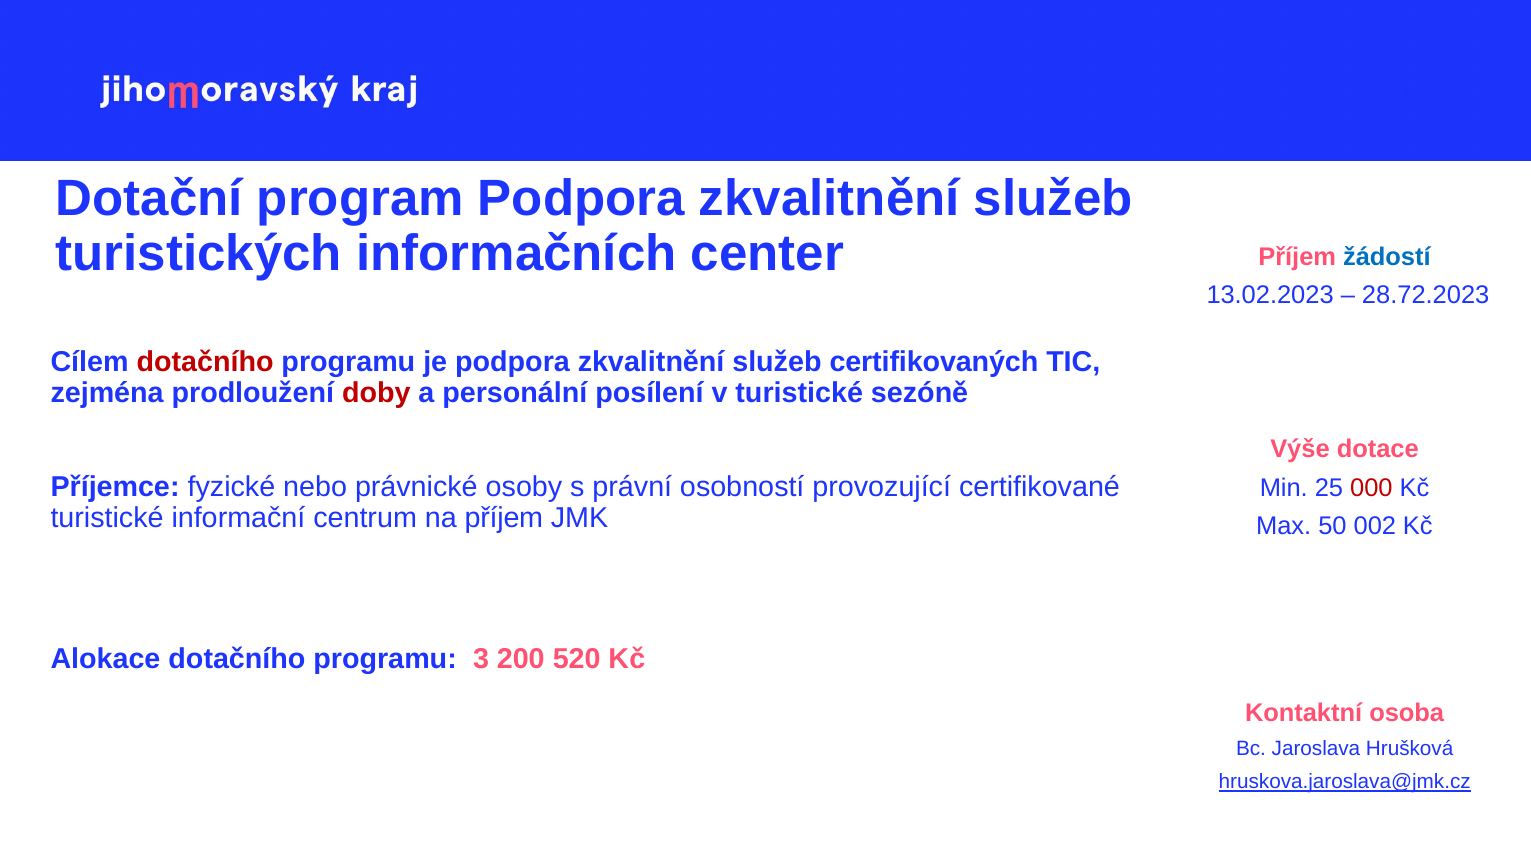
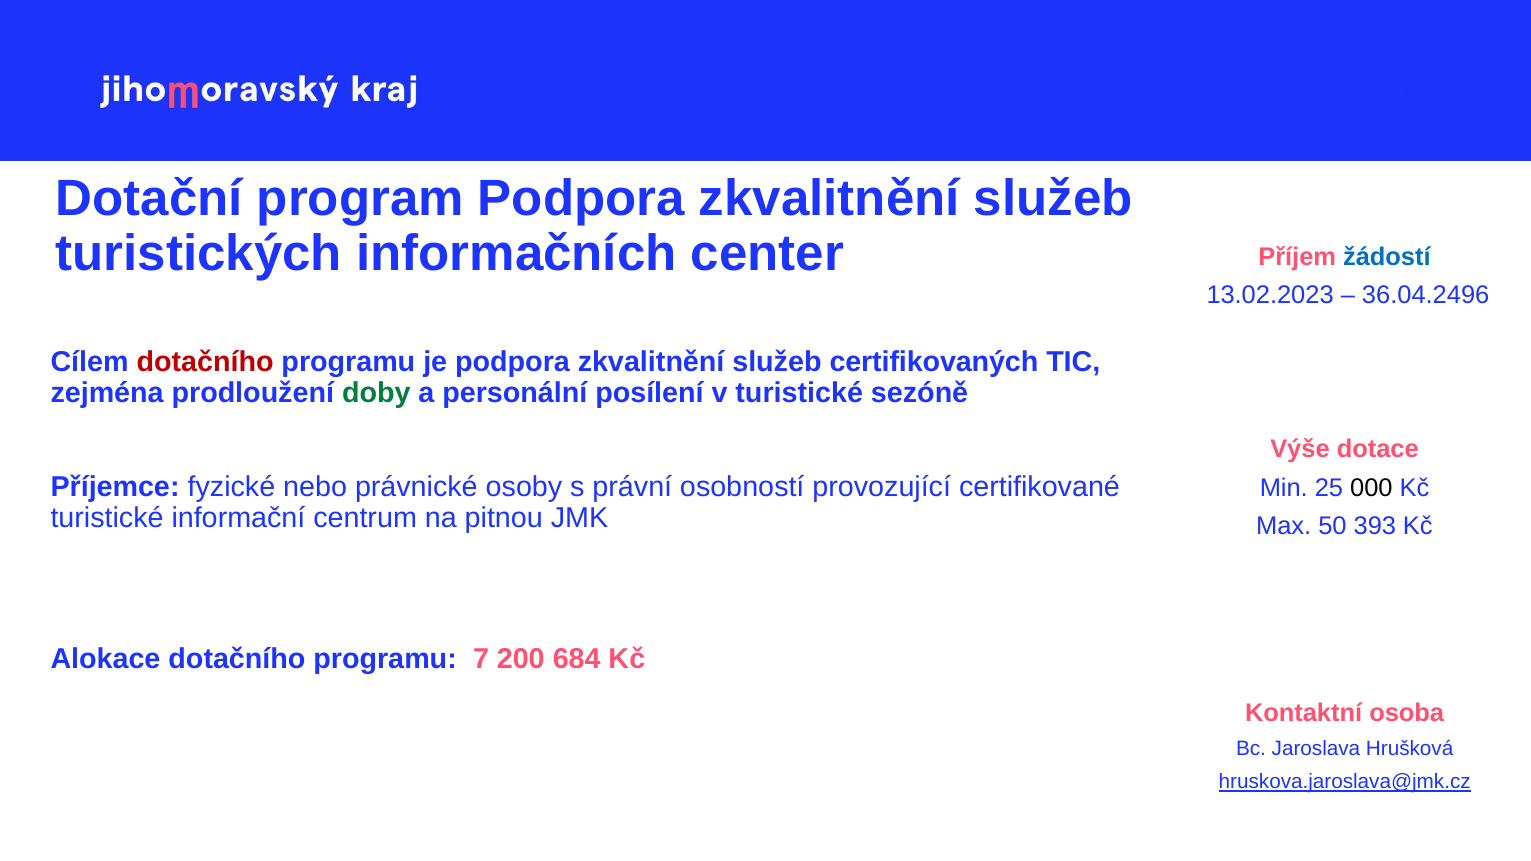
28.72.2023: 28.72.2023 -> 36.04.2496 (1426, 295)
doby colour: red -> green (376, 394)
000 colour: red -> black (1371, 488)
na příjem: příjem -> pitnou (504, 518)
002: 002 -> 393 (1375, 527)
3: 3 -> 7 (481, 659)
520: 520 -> 684 (577, 659)
